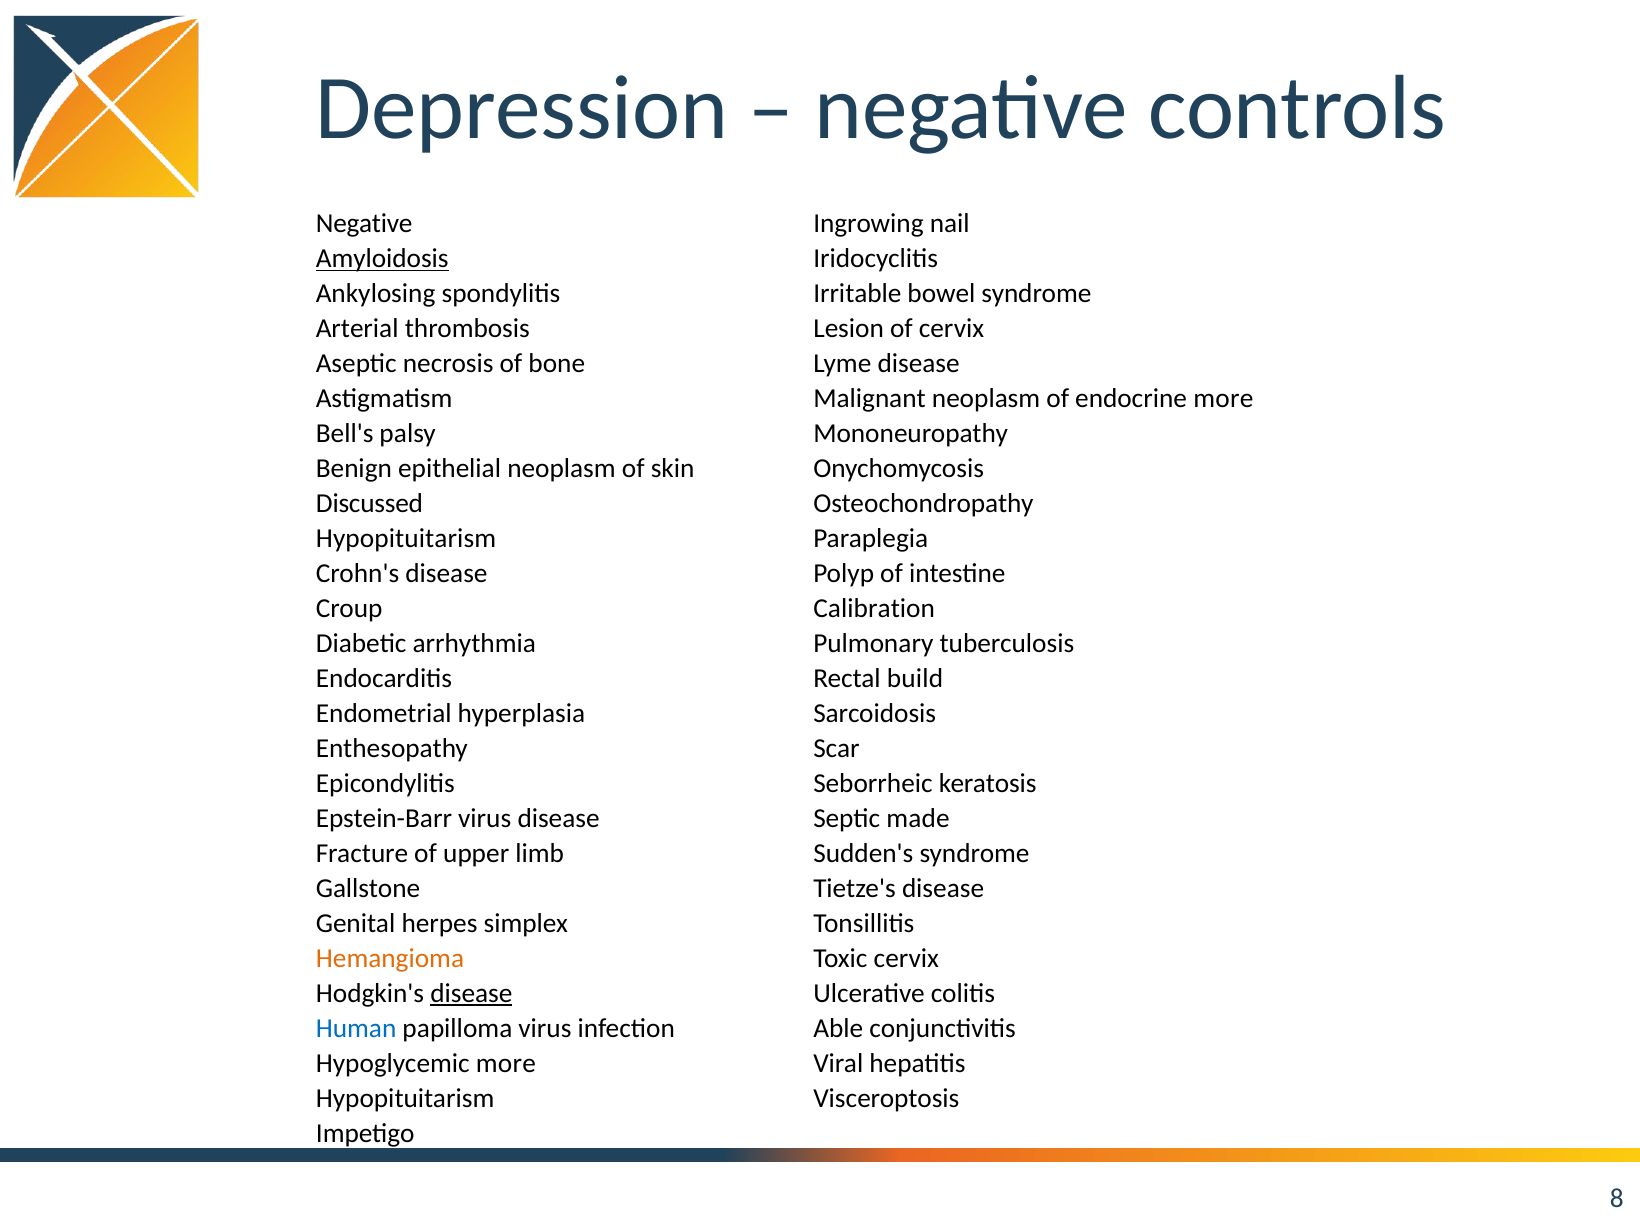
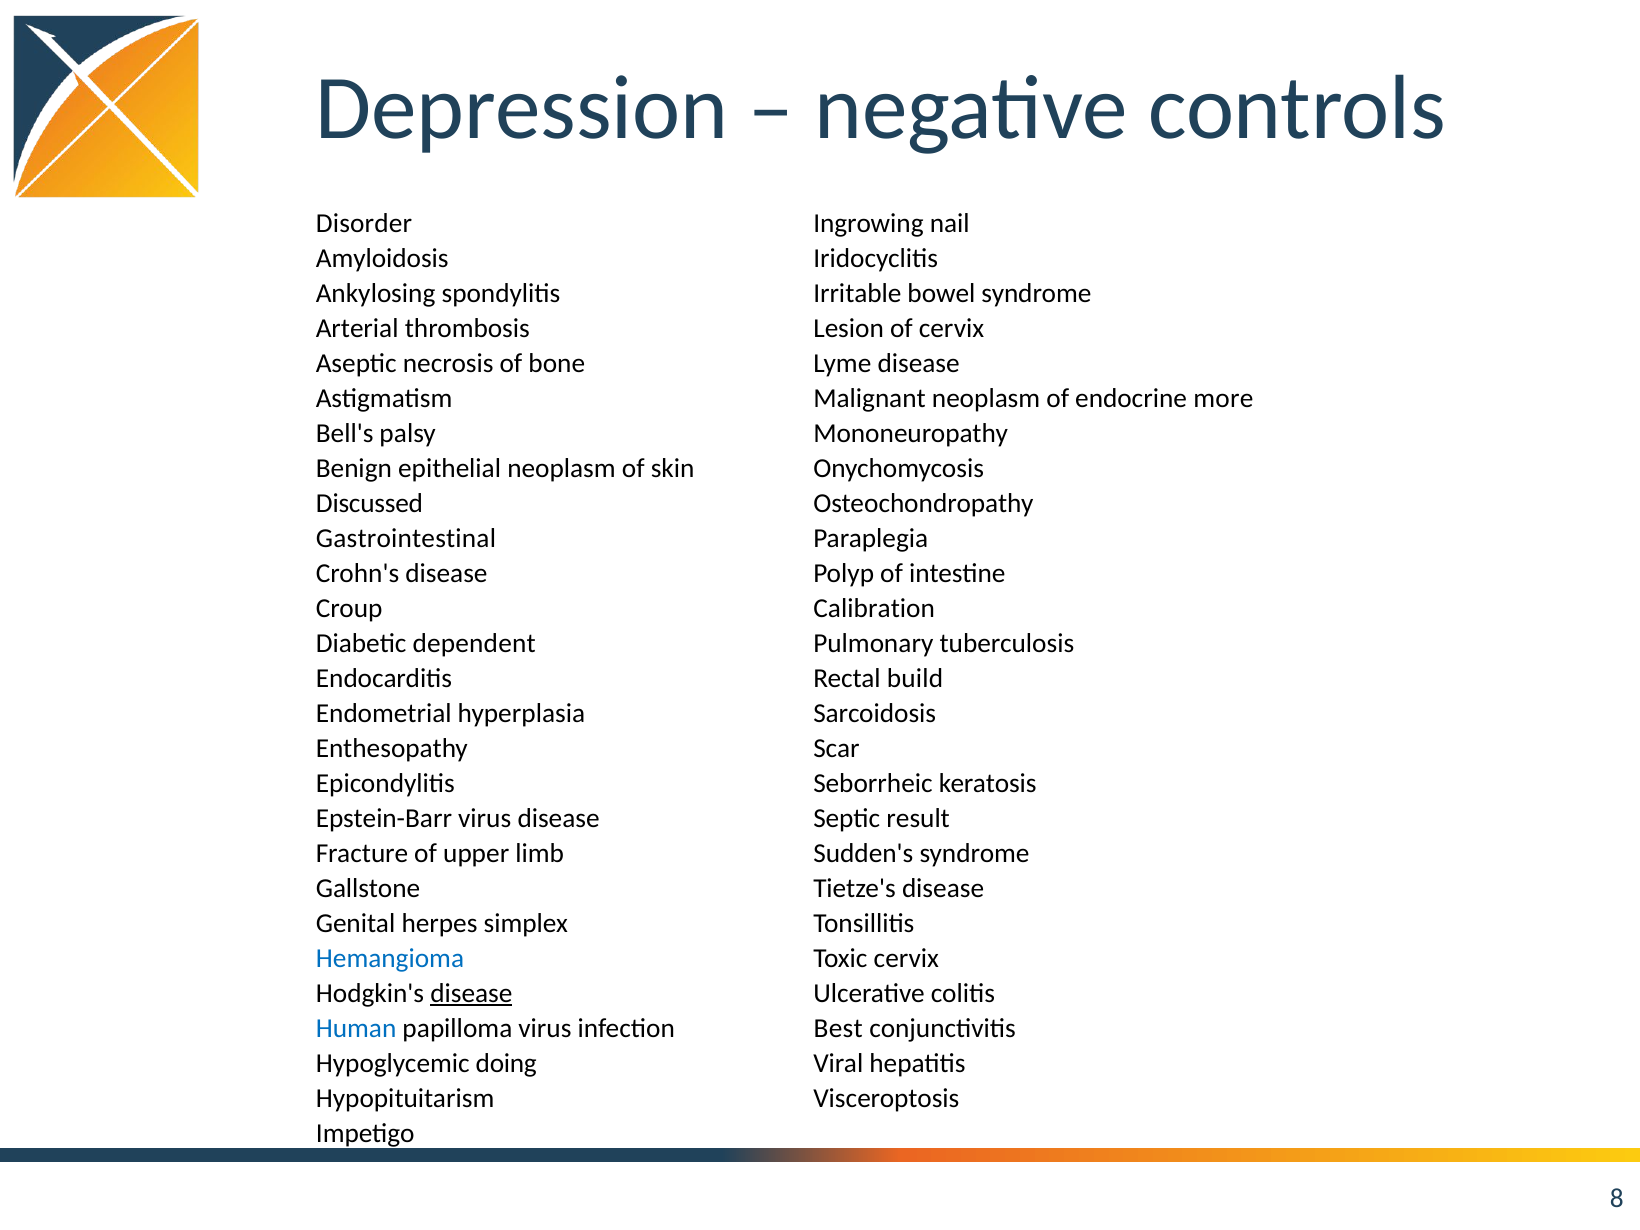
Negative: Negative -> Disorder (364, 224)
Amyloidosis underline: present -> none (382, 259)
Hypopituitarism: Hypopituitarism -> Gastrointestinal (406, 539)
arrhythmia: arrhythmia -> dependent (474, 644)
made: made -> result (918, 819)
Hemangioma colour: orange -> blue (390, 959)
Able: Able -> Best (838, 1029)
Hypoglycemic more: more -> doing (506, 1064)
